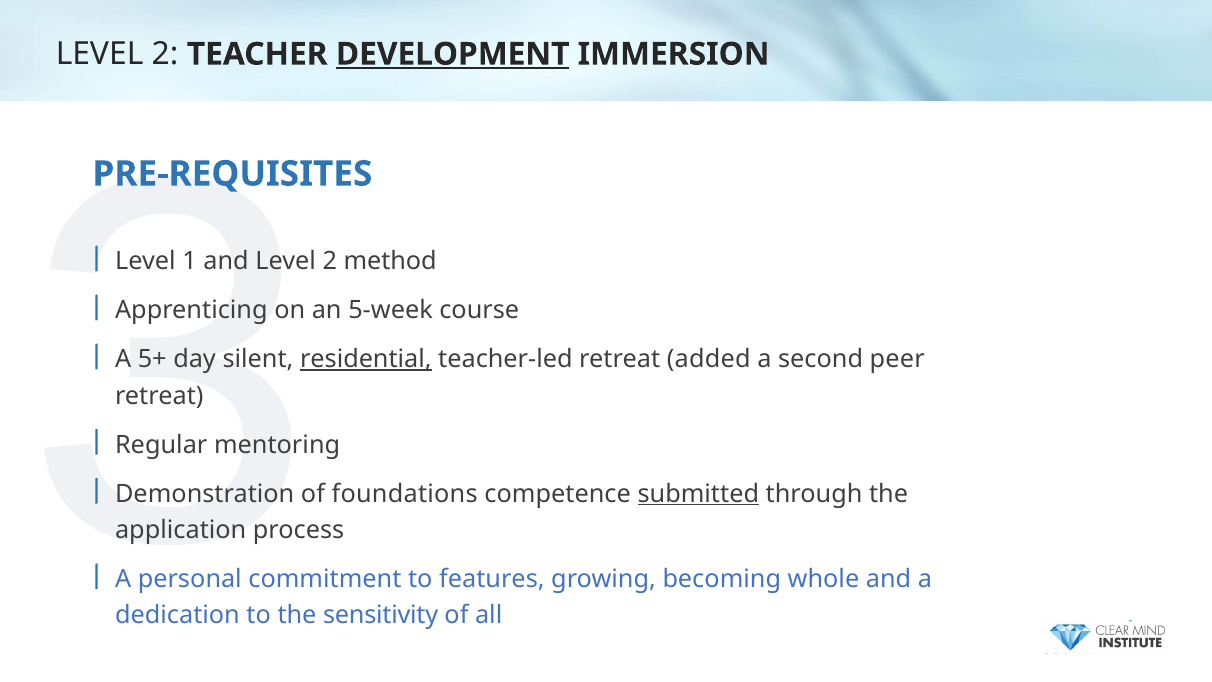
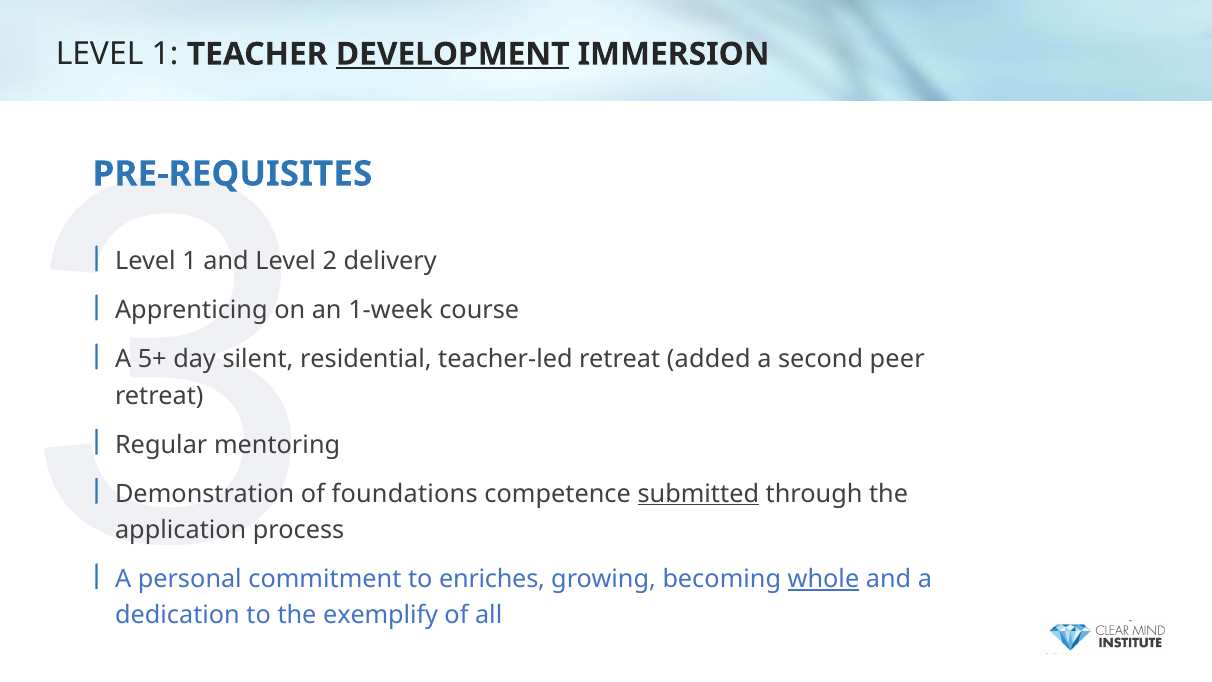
2: 2 -> 1 (165, 54)
method: method -> delivery (390, 261)
5-week: 5-week -> 1-week (391, 310)
residential underline: present -> none (366, 359)
features: features -> enriches (492, 579)
whole underline: none -> present (823, 579)
sensitivity: sensitivity -> exemplify (381, 615)
